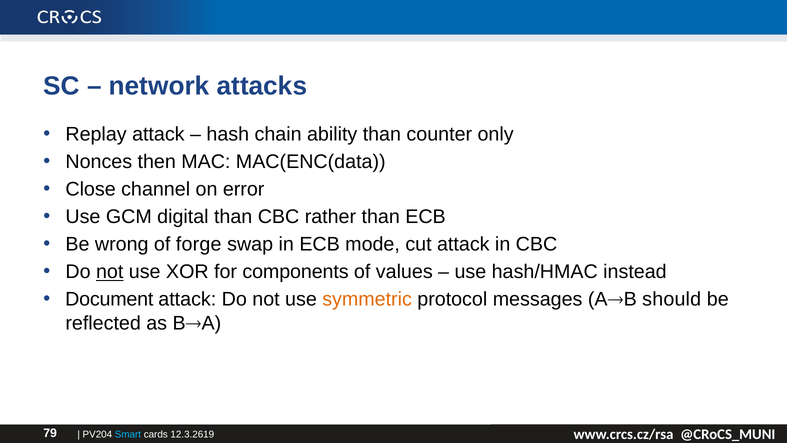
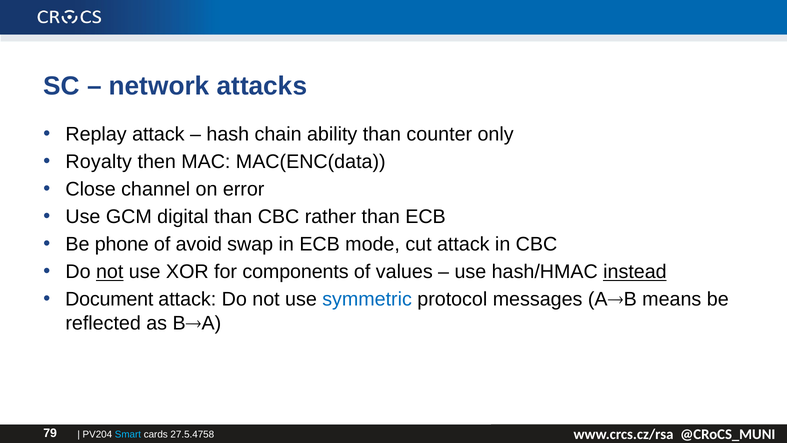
Nonces: Nonces -> Royalty (99, 162)
wrong: wrong -> phone (122, 244)
forge: forge -> avoid (199, 244)
instead underline: none -> present (635, 272)
symmetric colour: orange -> blue (367, 299)
should: should -> means (672, 299)
12.3.2619: 12.3.2619 -> 27.5.4758 (192, 434)
